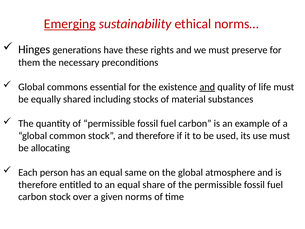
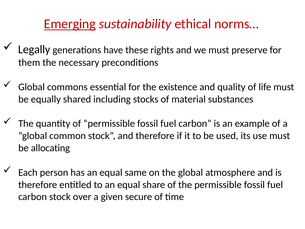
Hinges: Hinges -> Legally (34, 49)
and underline: present -> none (207, 87)
norms: norms -> secure (139, 197)
